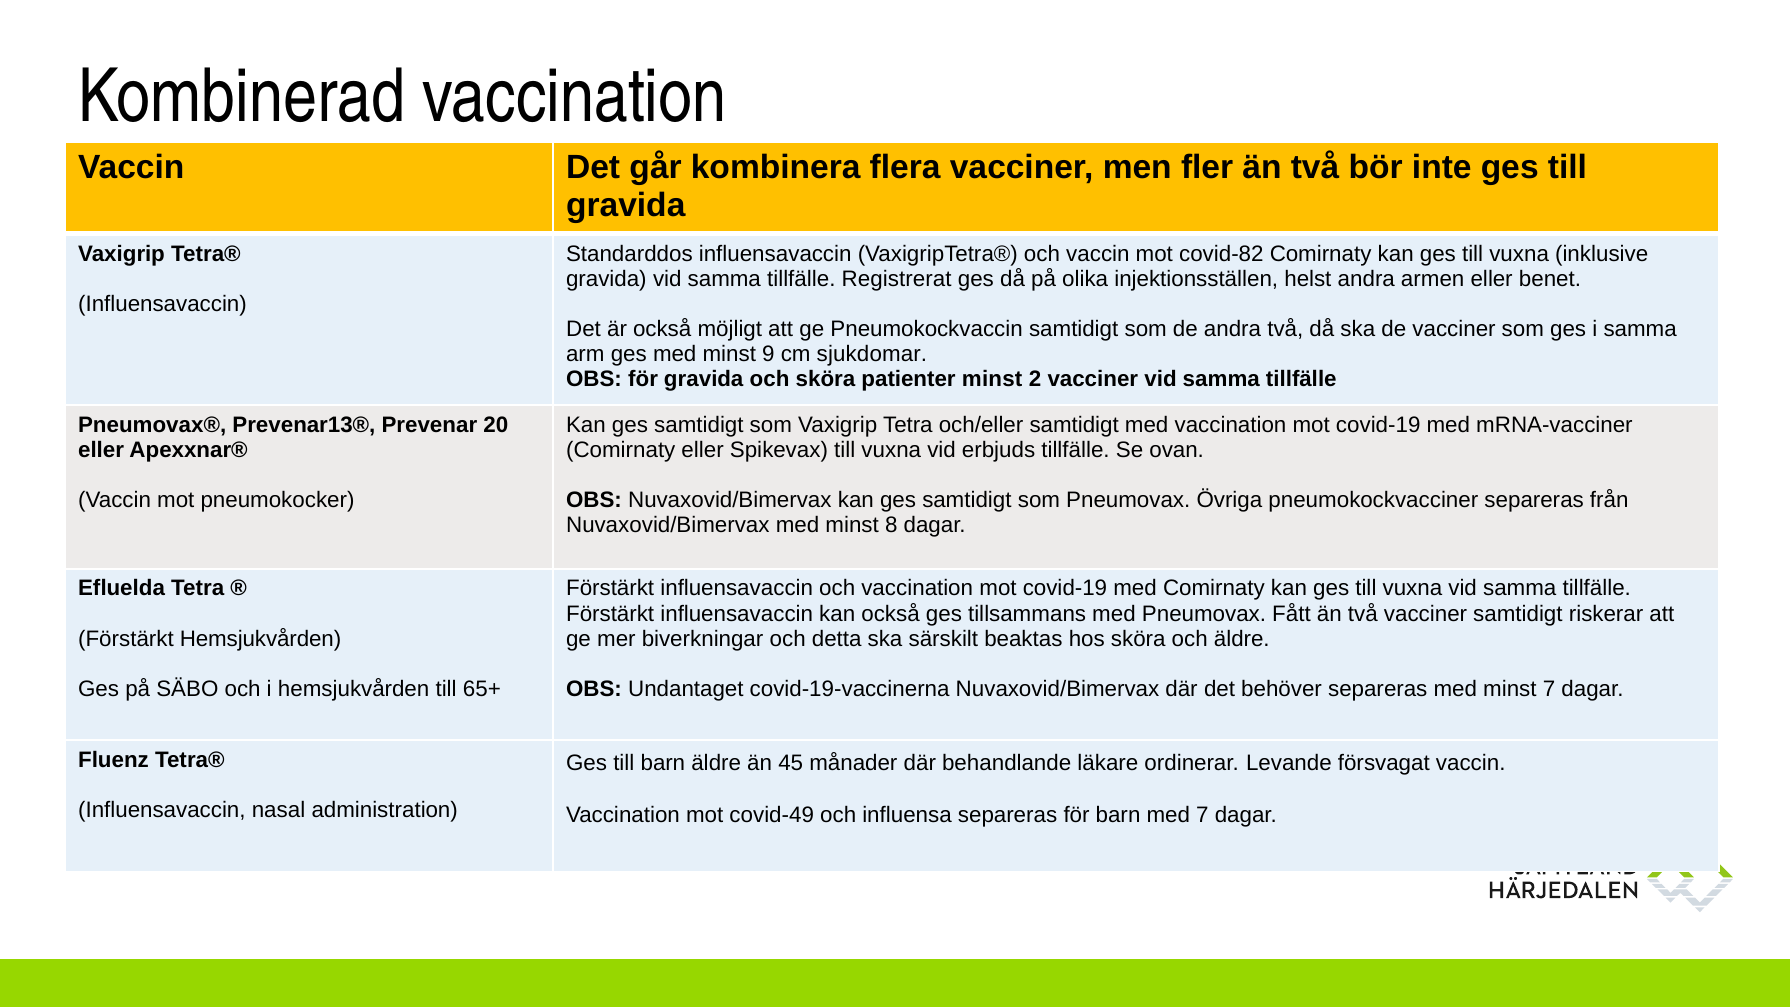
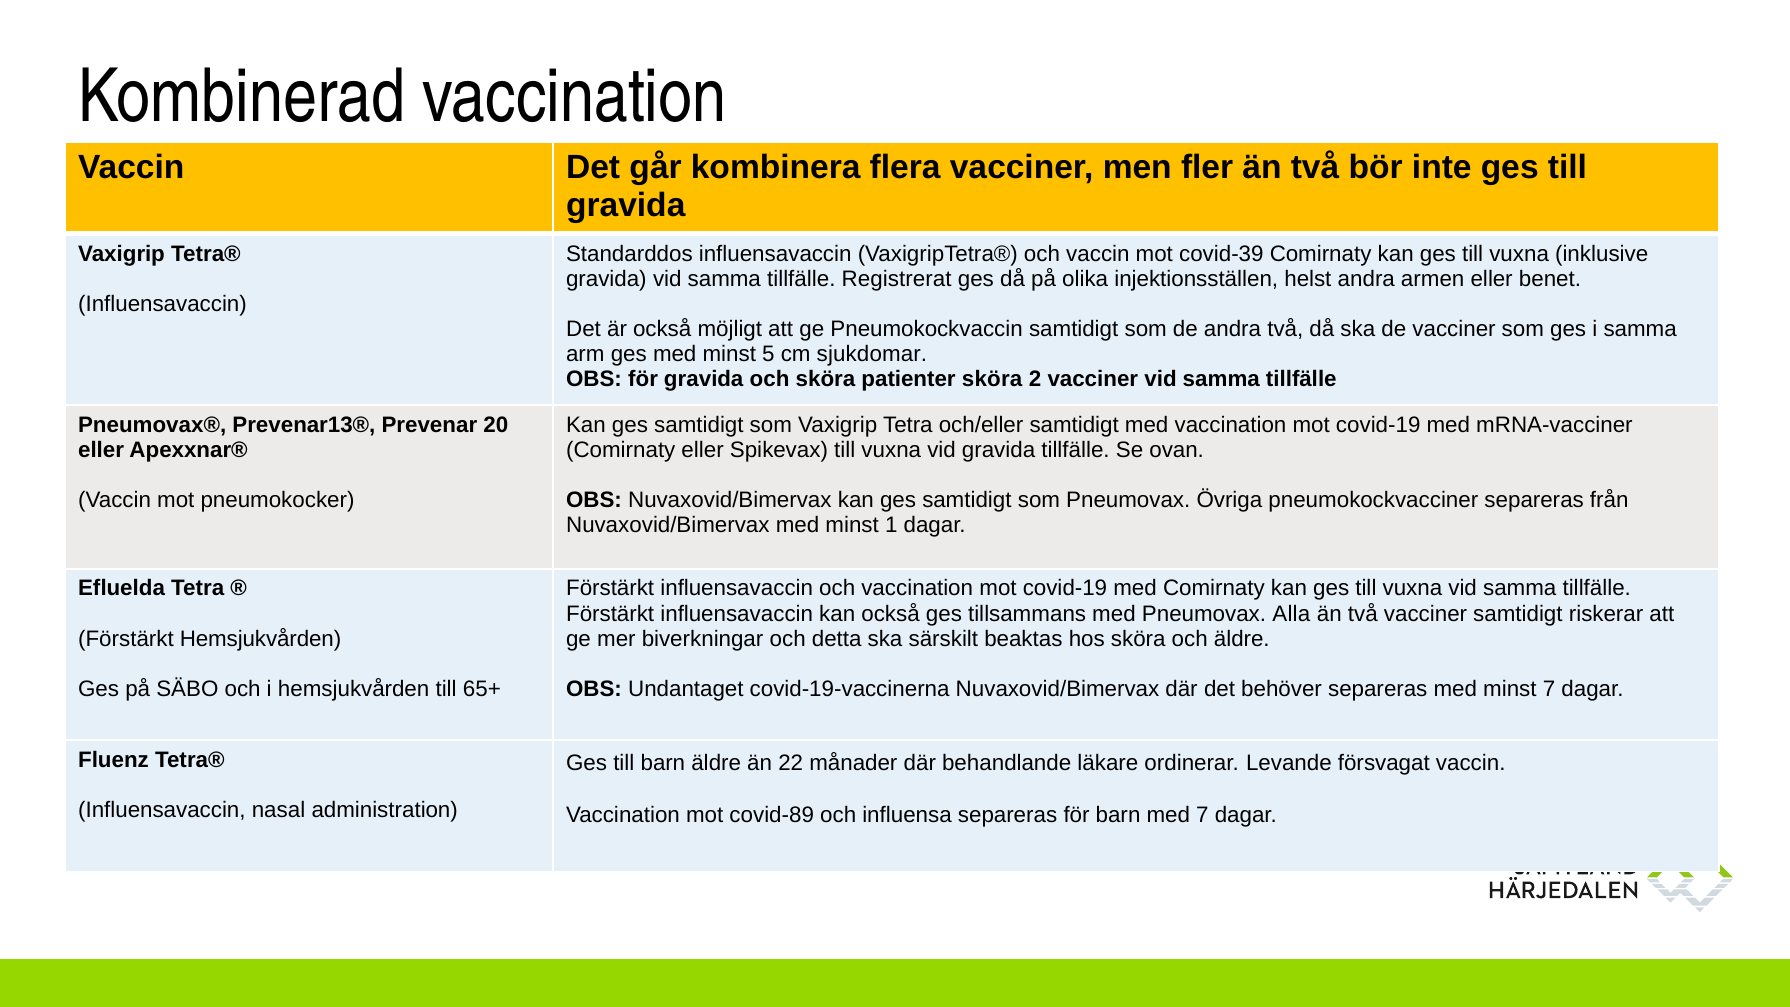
covid-82: covid-82 -> covid-39 (1221, 254)
9: 9 -> 5 (768, 354)
patienter minst: minst -> sköra (992, 379)
vid erbjuds: erbjuds -> gravida (999, 450)
8: 8 -> 1 (891, 525)
Fått: Fått -> Alla (1291, 614)
45: 45 -> 22 (791, 763)
covid-49: covid-49 -> covid-89 (772, 815)
